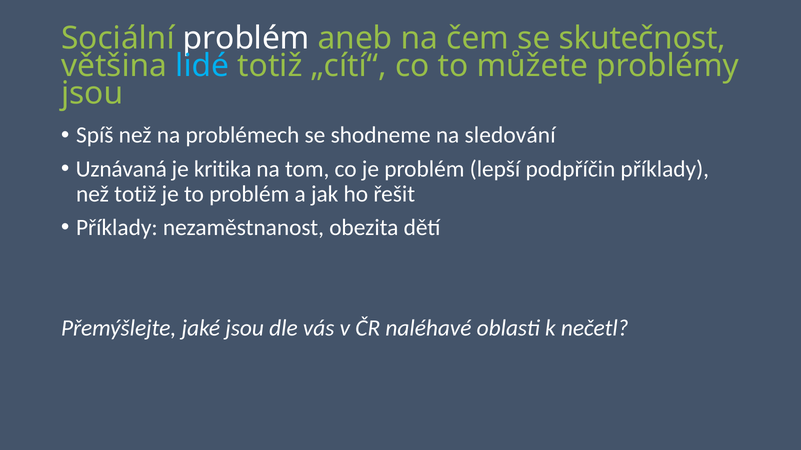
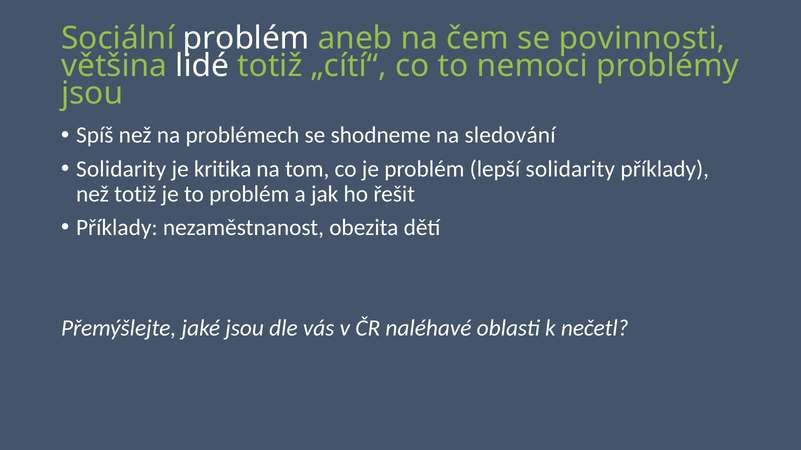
skutečnost: skutečnost -> povinnosti (642, 38)
lidé colour: light blue -> white (202, 66)
můžete: můžete -> nemoci (532, 66)
Uznávaná: Uznávaná -> Solidarity (121, 169)
lepší podpříčin: podpříčin -> solidarity (570, 169)
